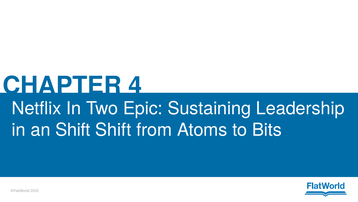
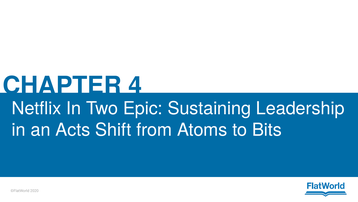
an Shift: Shift -> Acts (73, 130)
